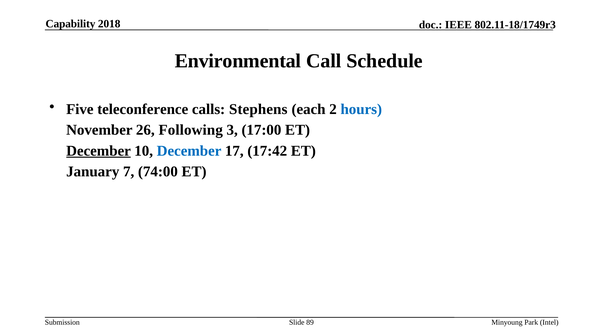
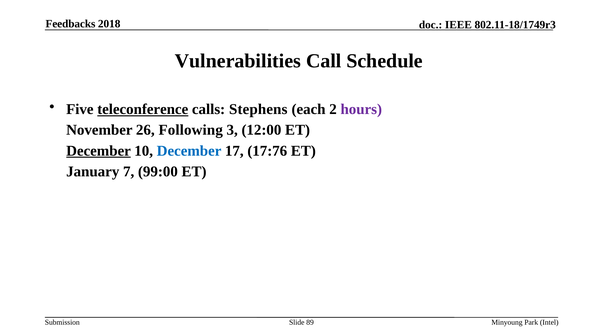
Capability: Capability -> Feedbacks (70, 24)
Environmental: Environmental -> Vulnerabilities (238, 61)
teleconference underline: none -> present (143, 109)
hours colour: blue -> purple (361, 109)
17:00: 17:00 -> 12:00 (261, 130)
17:42: 17:42 -> 17:76 (267, 151)
74:00: 74:00 -> 99:00 (158, 172)
